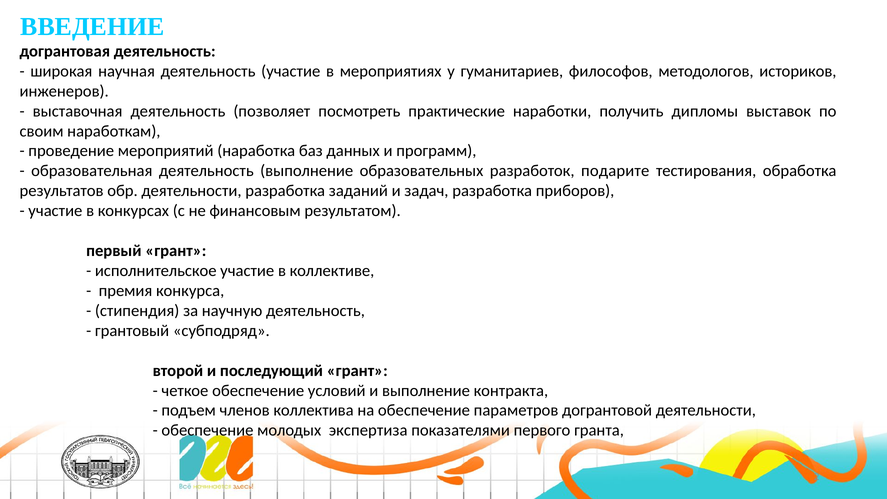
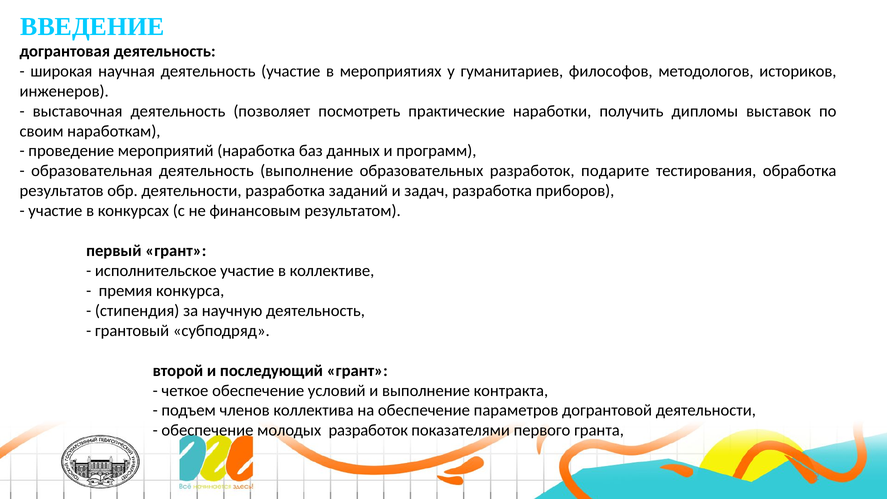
молодых экспертиза: экспертиза -> разработок (368, 430)
